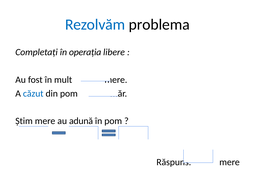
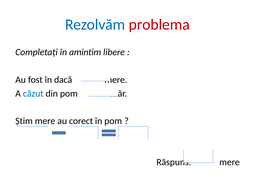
problema colour: black -> red (159, 25)
operația: operația -> amintim (85, 52)
mult: mult -> dacă (63, 80)
adună: adună -> corect (81, 121)
